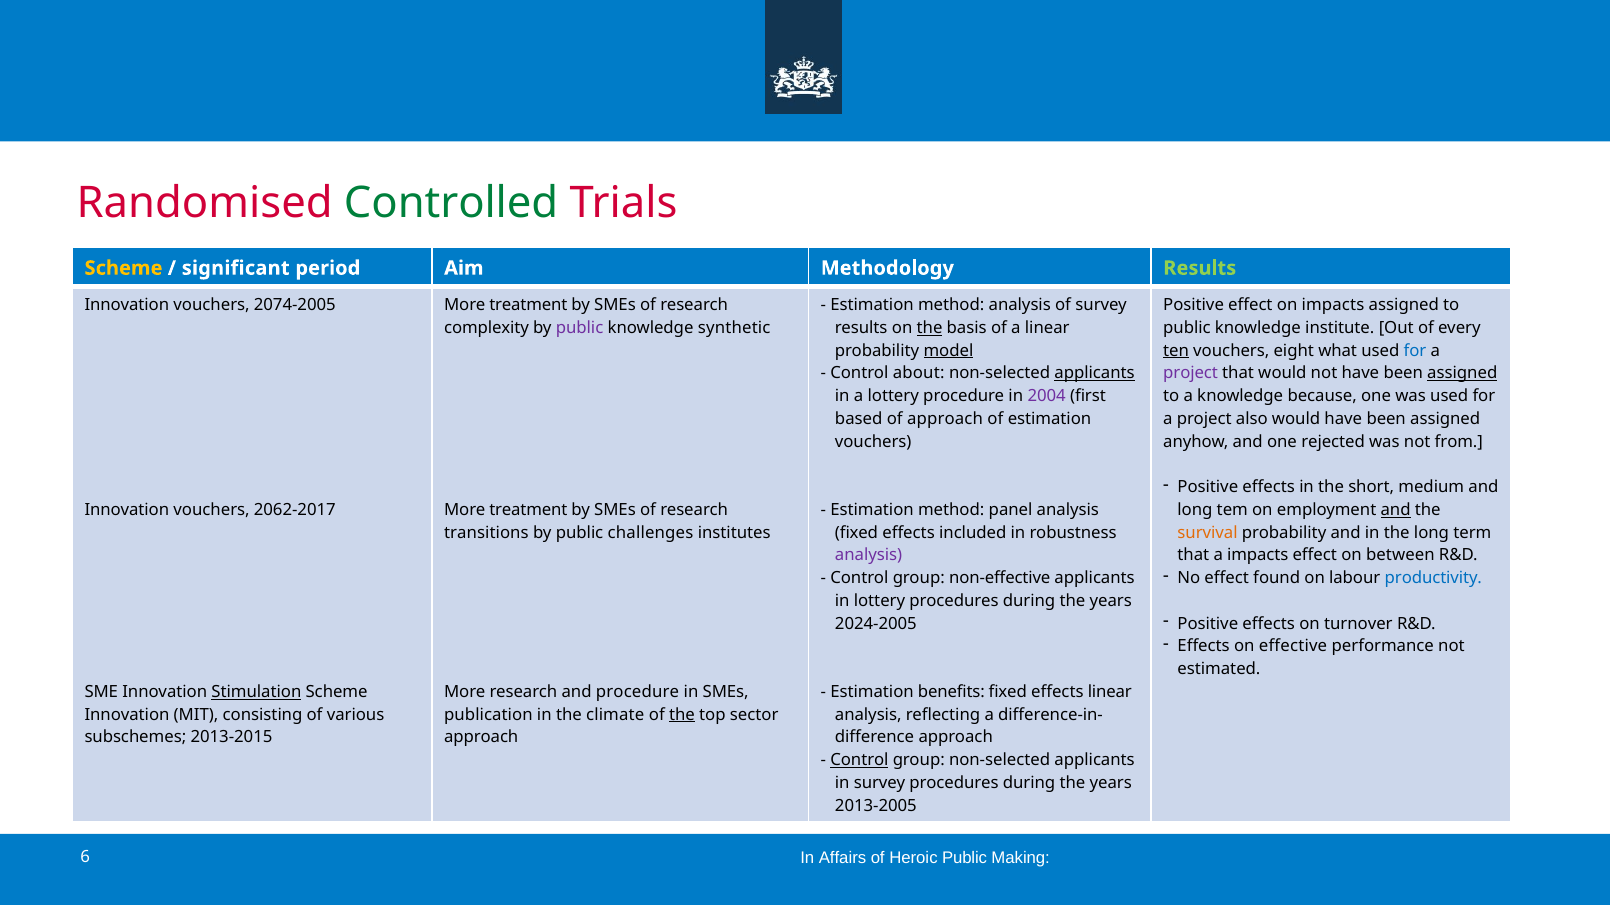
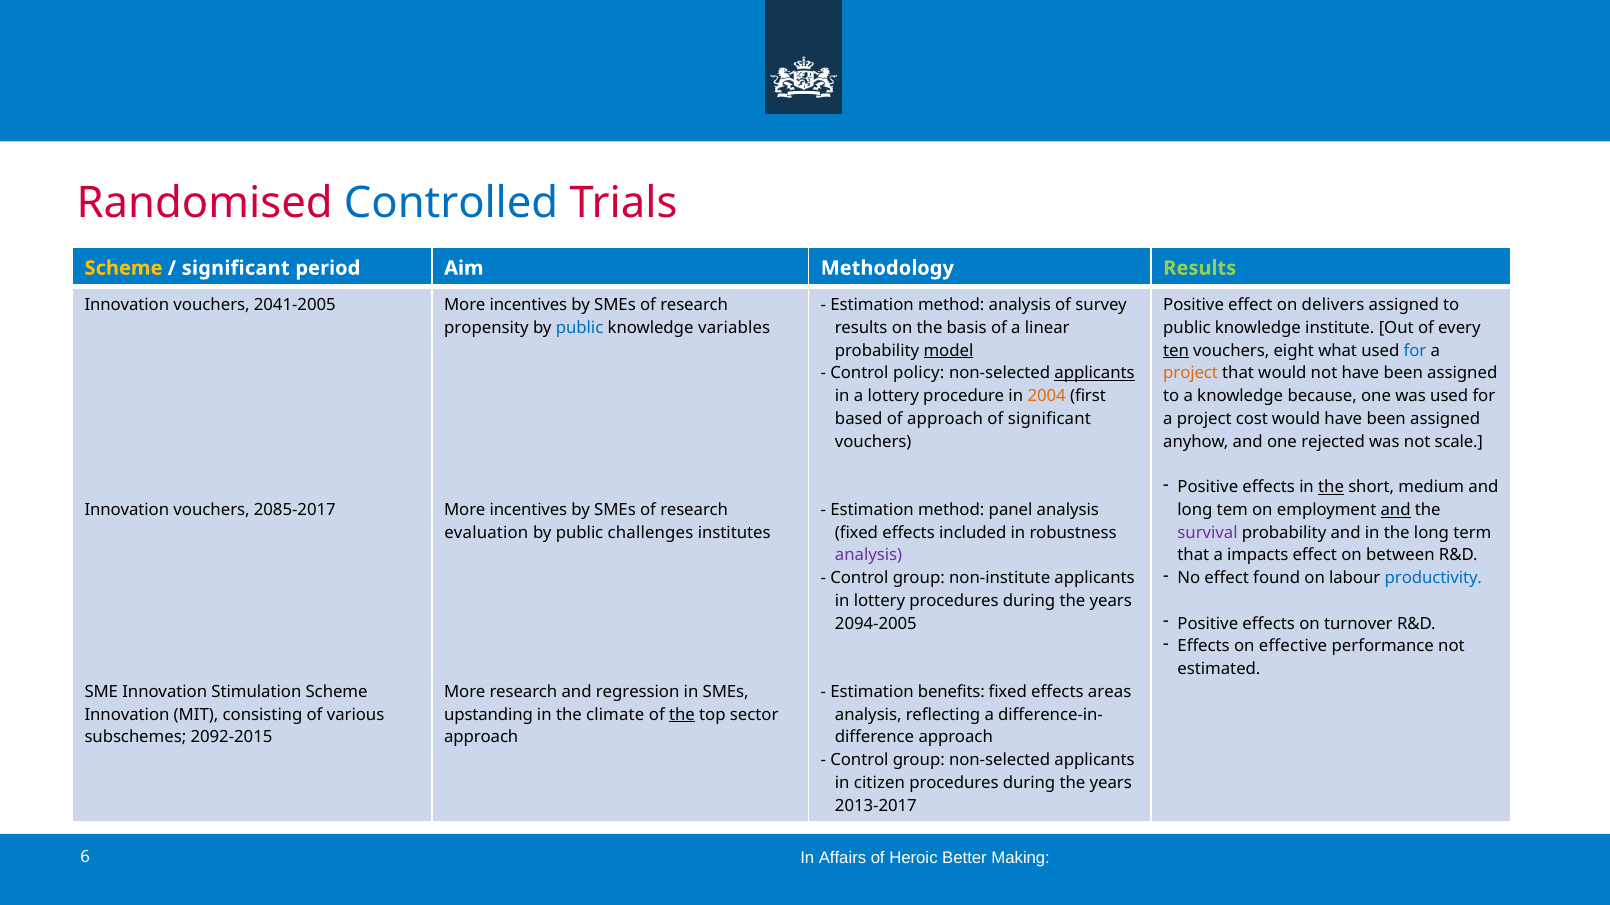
Controlled colour: green -> blue (451, 204)
2074-2005: 2074-2005 -> 2041-2005 (295, 305)
treatment: treatment -> incentives (528, 305)
on impacts: impacts -> delivers (1333, 305)
complexity: complexity -> propensity (486, 328)
public colour: purple -> blue (580, 328)
synthetic: synthetic -> variables (734, 328)
the underline: present -> none (930, 328)
about: about -> policy (919, 374)
project colour: purple -> orange (1191, 374)
assigned underline: present -> none (1462, 374)
2004 colour: purple -> orange (1047, 396)
of estimation: estimation -> significant (1049, 419)
also: also -> cost (1252, 419)
from: from -> scale (1459, 442)
the underline: none -> present (1331, 487)
2062-2017: 2062-2017 -> 2085-2017 (295, 510)
treatment: treatment -> incentives (528, 510)
transitions: transitions -> evaluation (486, 533)
survival colour: orange -> purple (1208, 533)
non-effective: non-effective -> non-institute (1000, 579)
2024-2005: 2024-2005 -> 2094-2005 (876, 624)
Stimulation underline: present -> none (256, 692)
and procedure: procedure -> regression (638, 692)
effects linear: linear -> areas (1110, 692)
publication: publication -> upstanding (488, 715)
2013-2015: 2013-2015 -> 2092-2015 (232, 738)
Control underline: present -> none (859, 761)
in survey: survey -> citizen (879, 783)
2013-2005: 2013-2005 -> 2013-2017 (876, 806)
Heroic Public: Public -> Better (965, 858)
